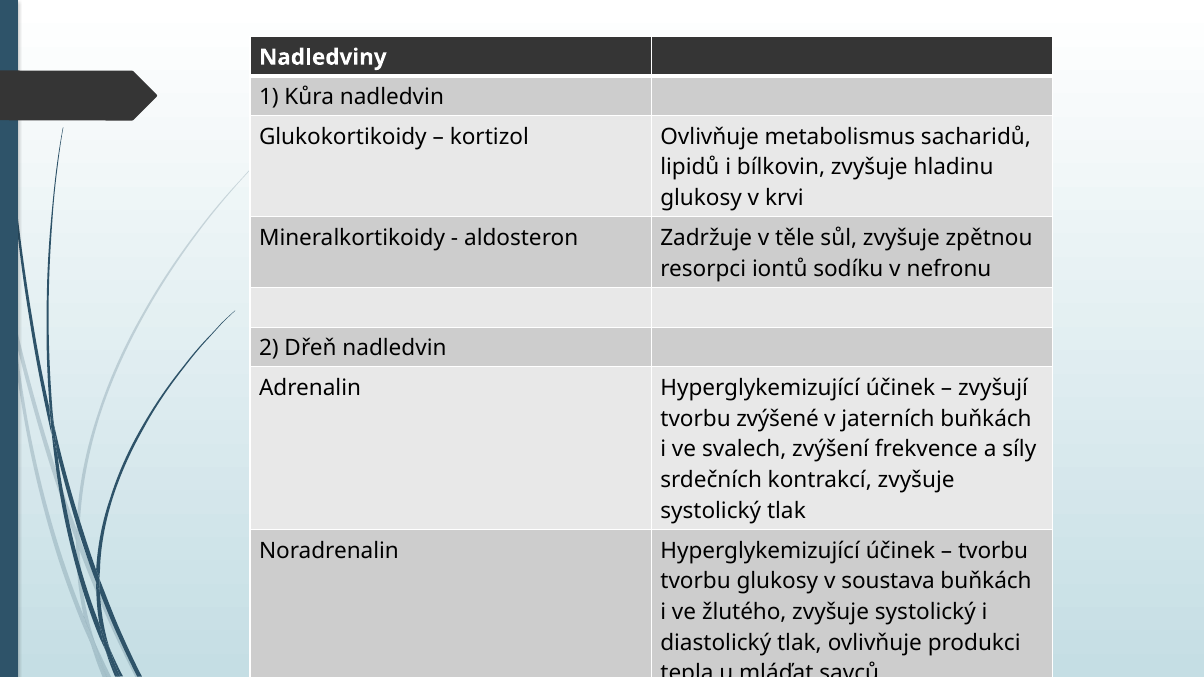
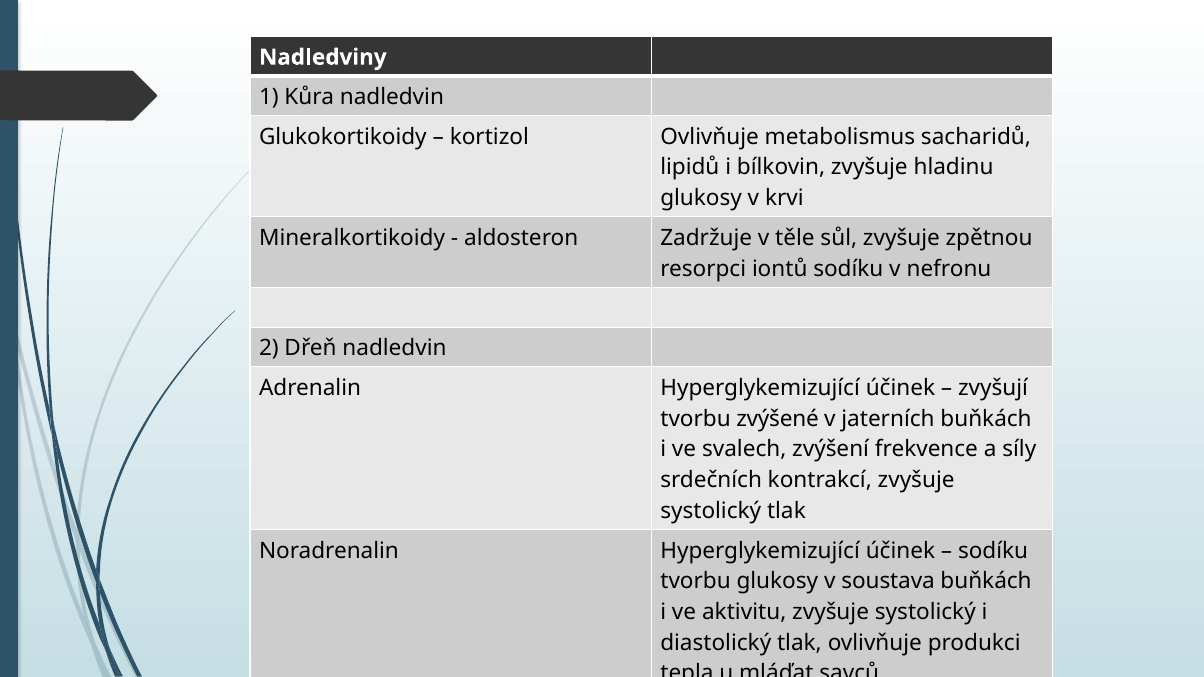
tvorbu: tvorbu -> sodíku (993, 551)
žlutého: žlutého -> aktivitu (744, 612)
